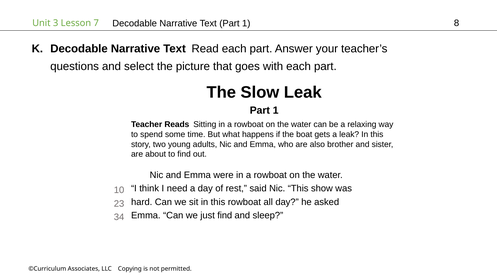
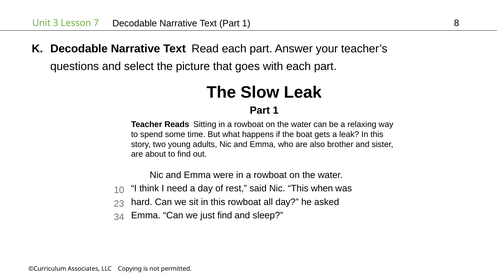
show: show -> when (322, 188)
